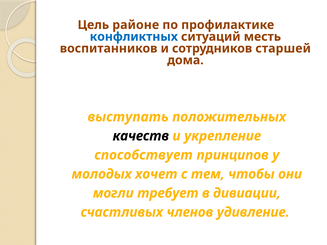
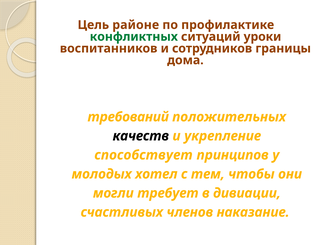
конфликтных colour: blue -> green (134, 37)
месть: месть -> уроки (262, 37)
старшей: старшей -> границы (283, 48)
выступать: выступать -> требований (128, 117)
хочет: хочет -> хотел (156, 174)
удивление: удивление -> наказание (253, 212)
